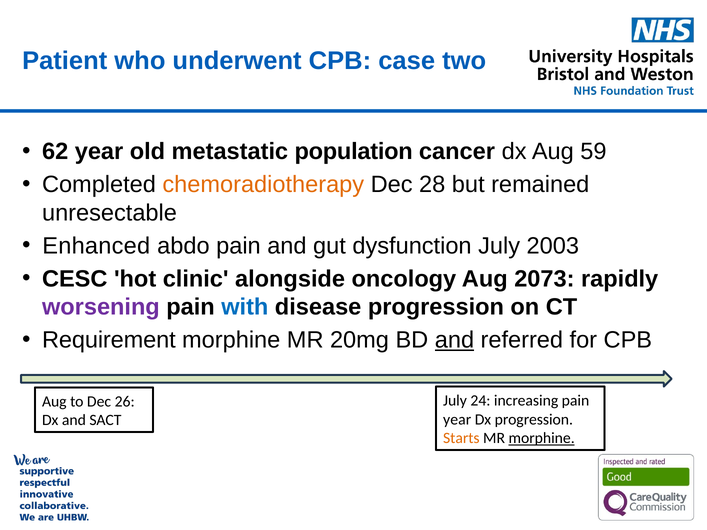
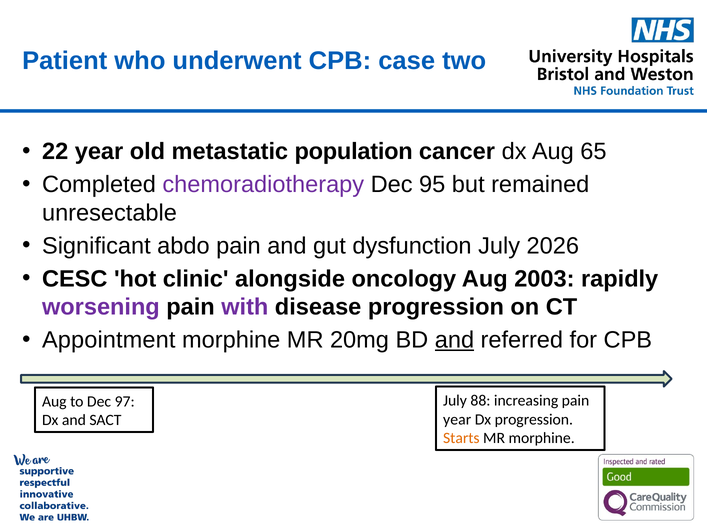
62: 62 -> 22 (55, 152)
59: 59 -> 65 (593, 152)
chemoradiotherapy colour: orange -> purple (263, 185)
28: 28 -> 95 (432, 185)
Enhanced: Enhanced -> Significant (96, 246)
2003: 2003 -> 2026 (553, 246)
2073: 2073 -> 2003 (544, 279)
with colour: blue -> purple (245, 307)
Requirement: Requirement -> Appointment (109, 340)
24: 24 -> 88 (480, 401)
26: 26 -> 97 (125, 402)
morphine underline: present -> none (542, 439)
